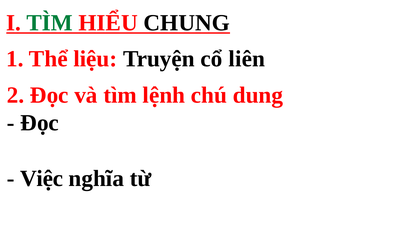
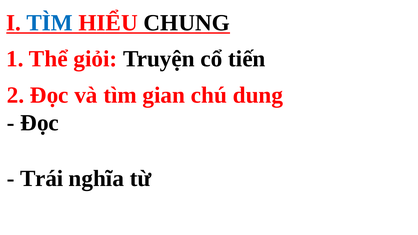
TÌM colour: green -> blue (50, 23)
liệu: liệu -> giỏi (95, 59)
liên: liên -> tiến (247, 59)
lệnh: lệnh -> gian (164, 95)
Việc: Việc -> Trái (42, 179)
